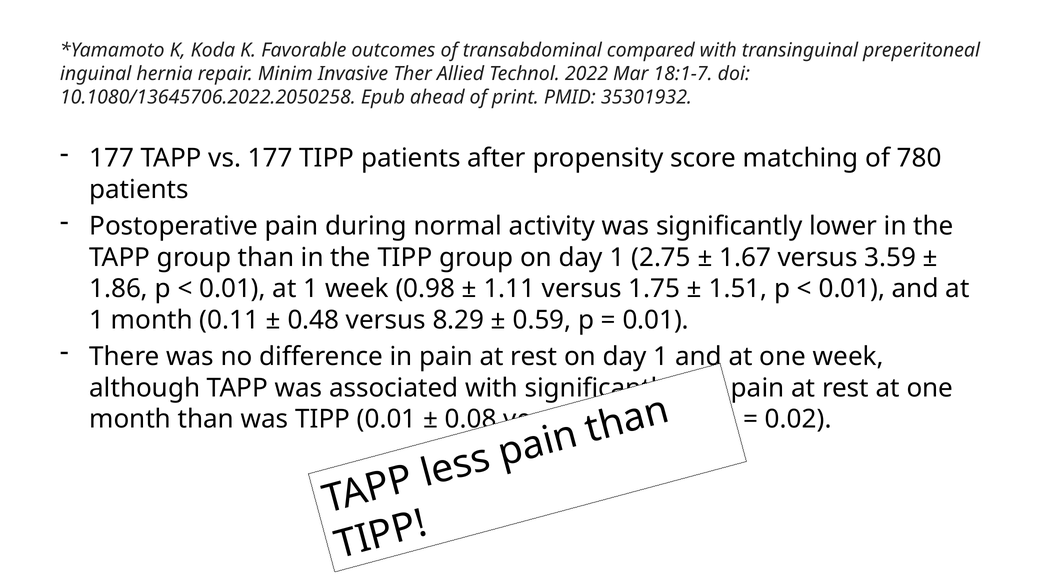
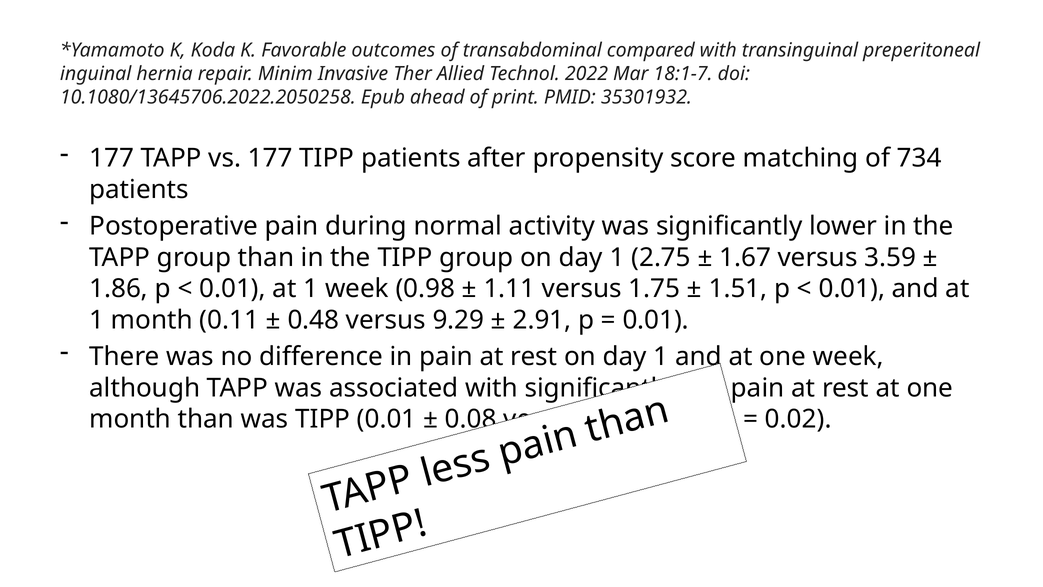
780: 780 -> 734 (919, 158)
8.29: 8.29 -> 9.29 (458, 320)
0.59: 0.59 -> 2.91 (542, 320)
